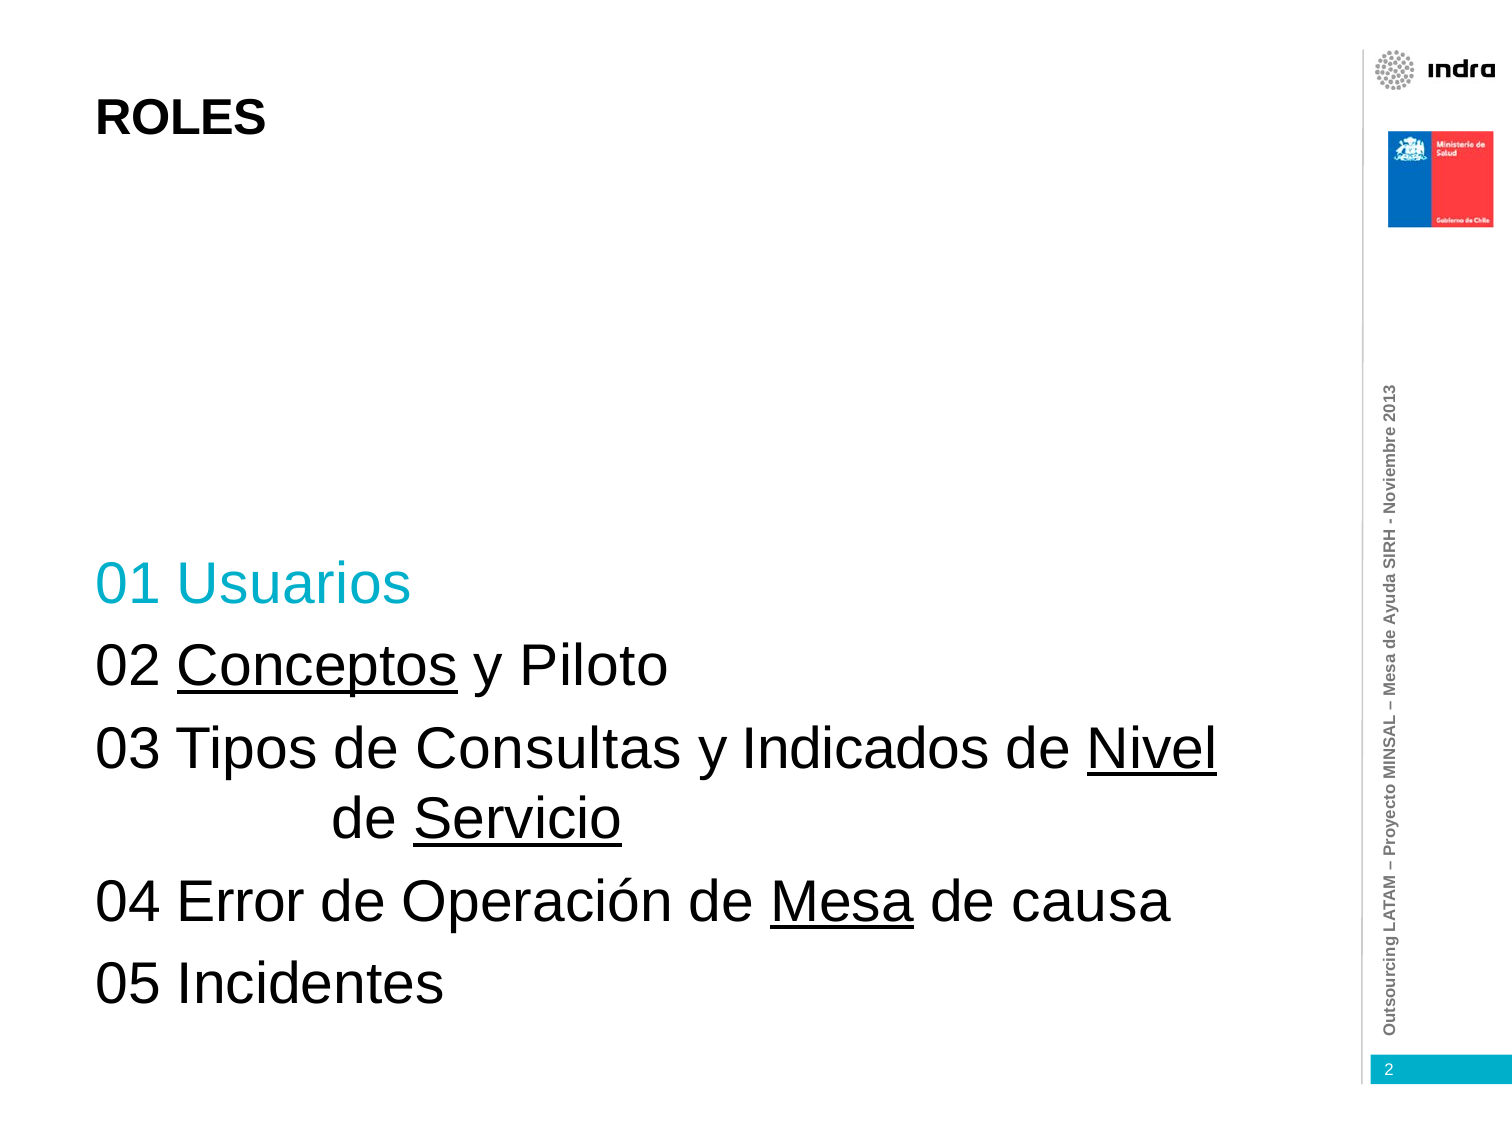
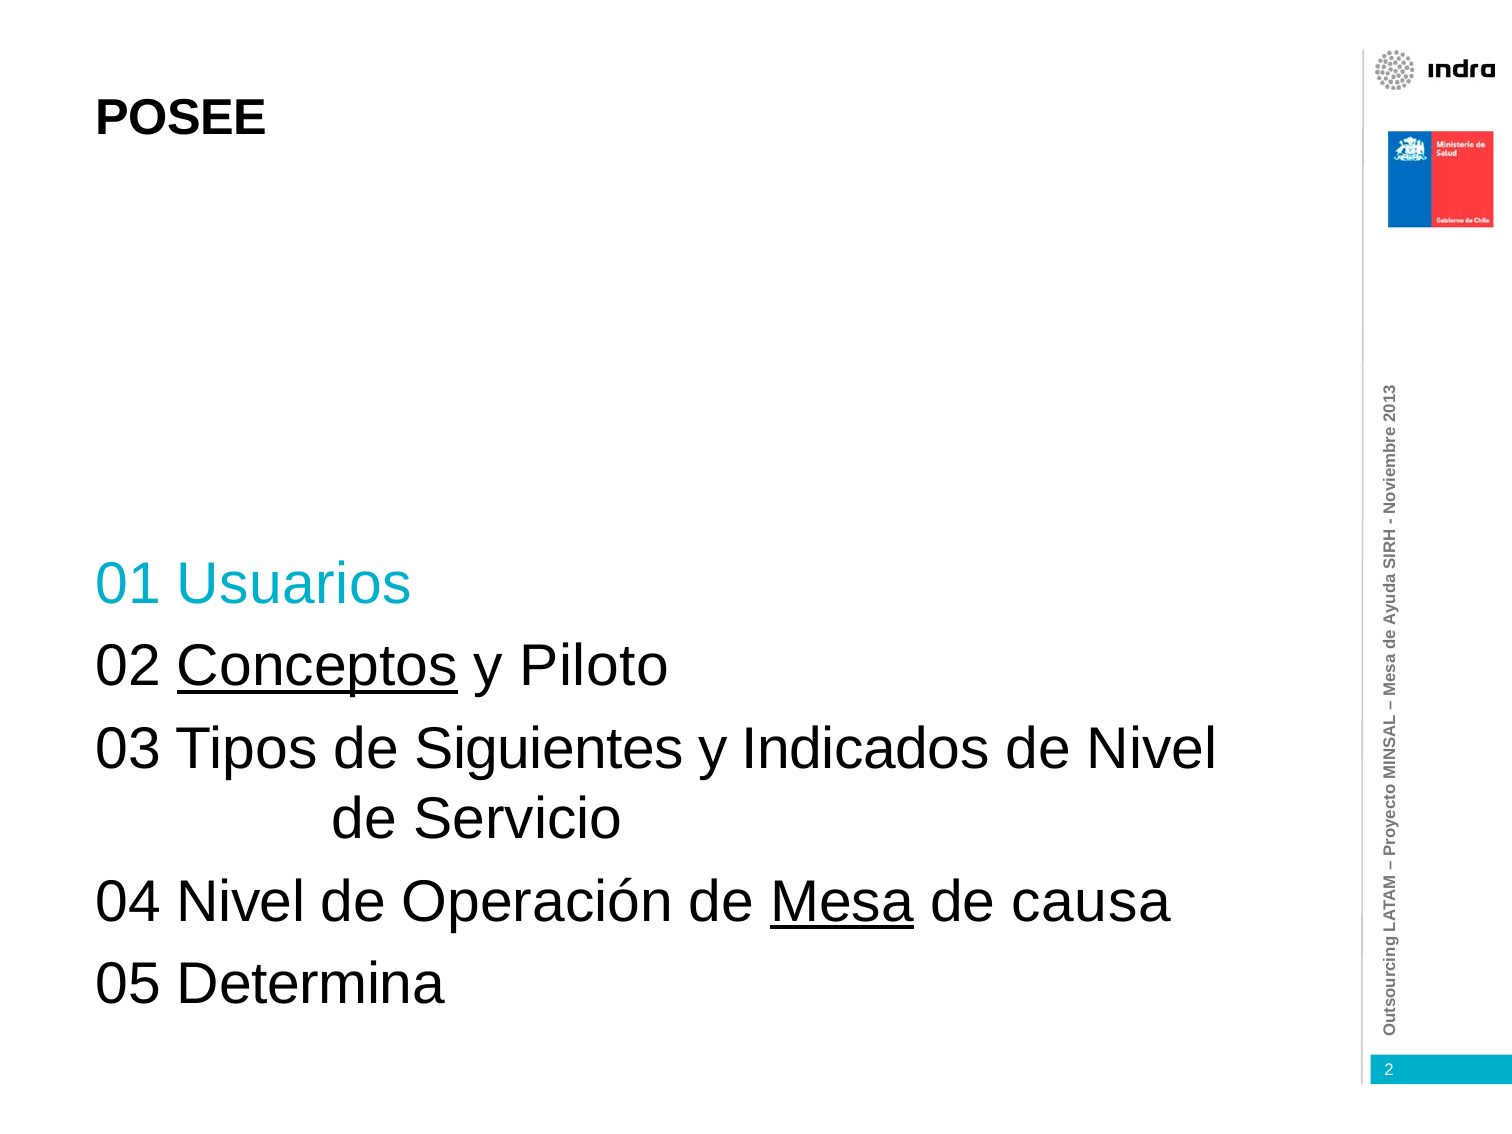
ROLES: ROLES -> POSEE (181, 118)
Consultas: Consultas -> Siguientes (549, 749)
Nivel underline: present -> none (1152, 749)
Servicio underline: present -> none (518, 819)
04 Error: Error -> Nivel (241, 902)
Incidentes: Incidentes -> Determina (311, 984)
